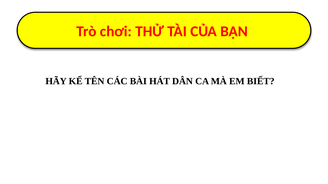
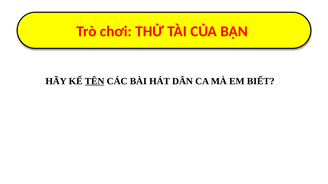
TÊN underline: none -> present (95, 81)
